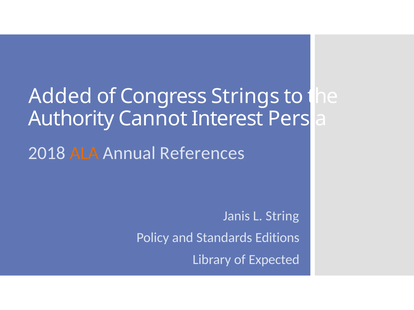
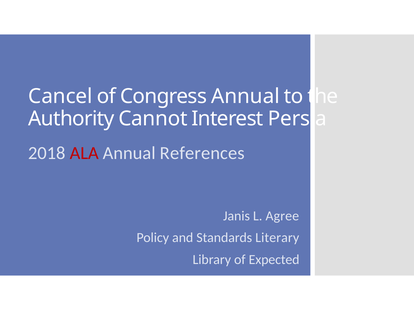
Added: Added -> Cancel (60, 96)
Congress Strings: Strings -> Annual (245, 96)
ALA colour: orange -> red (84, 153)
String: String -> Agree (282, 216)
Editions: Editions -> Literary (277, 238)
